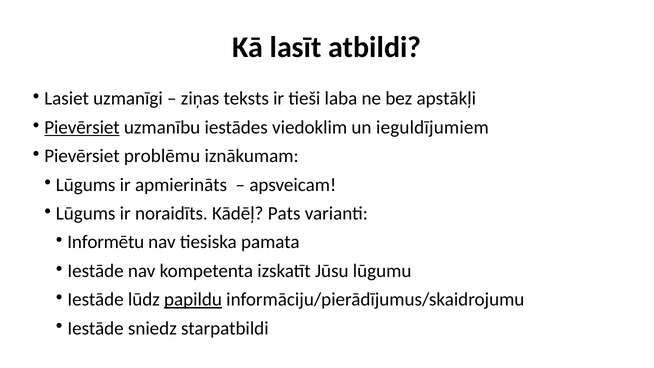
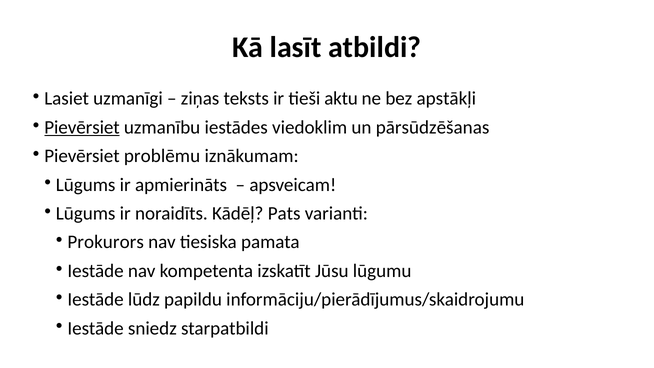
laba: laba -> aktu (341, 99)
ieguldījumiem: ieguldījumiem -> pārsūdzēšanas (433, 127)
Informētu: Informētu -> Prokurors (106, 242)
papildu underline: present -> none (193, 299)
